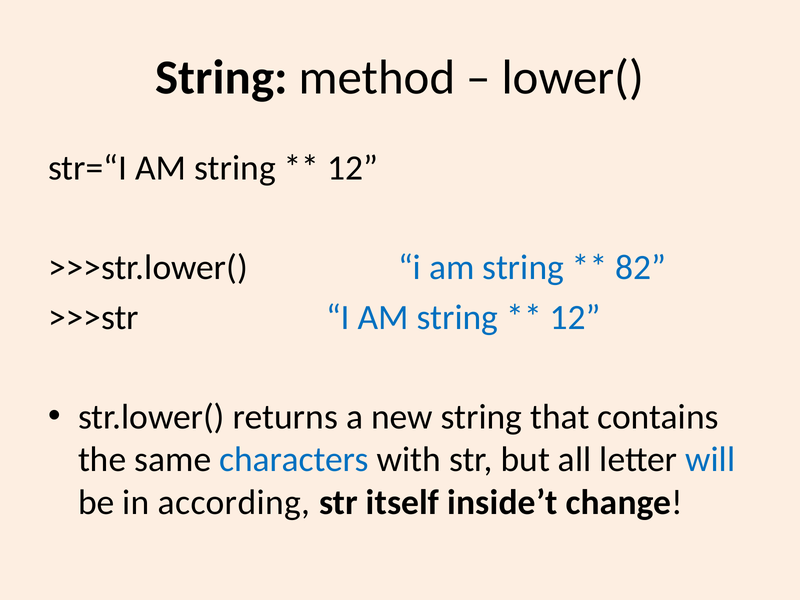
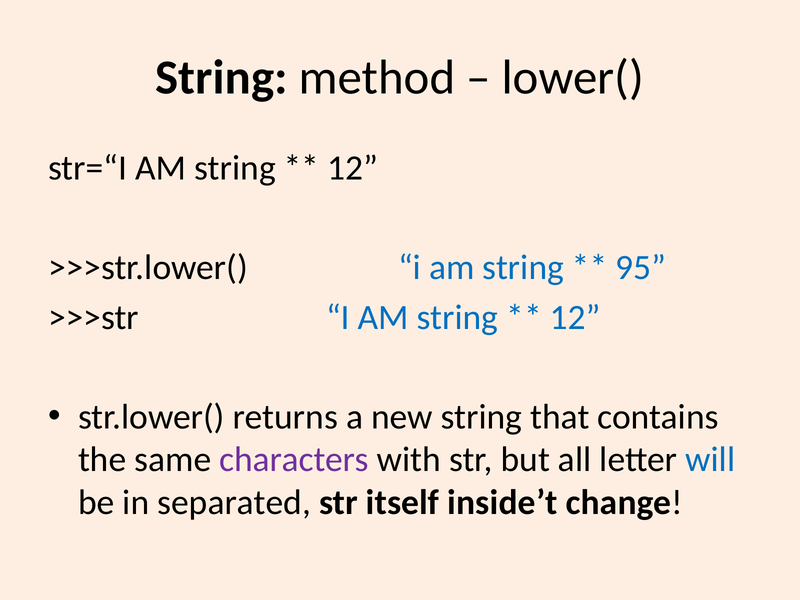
82: 82 -> 95 (641, 268)
characters colour: blue -> purple (294, 460)
according: according -> separated (234, 502)
